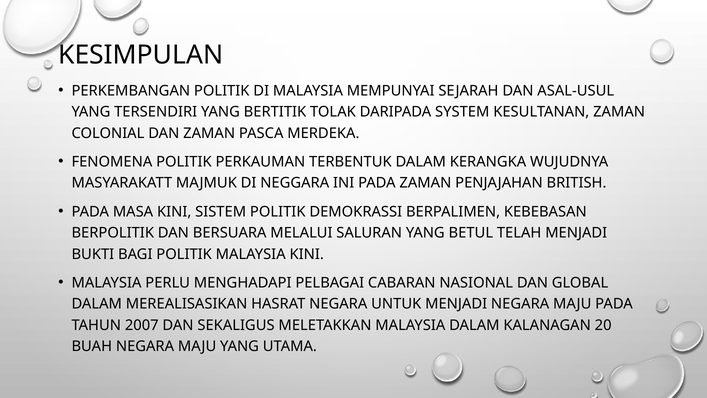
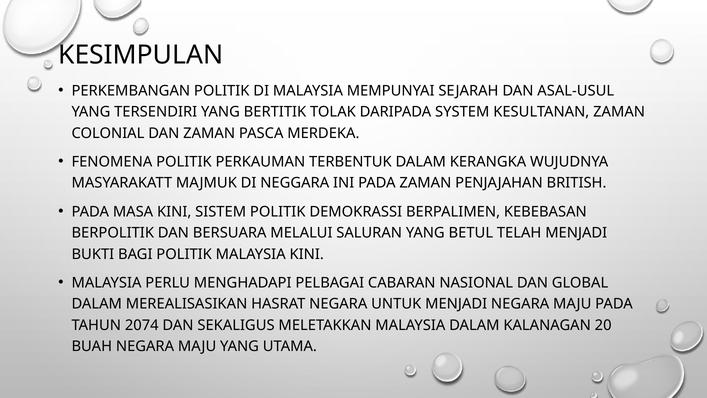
2007: 2007 -> 2074 (142, 325)
